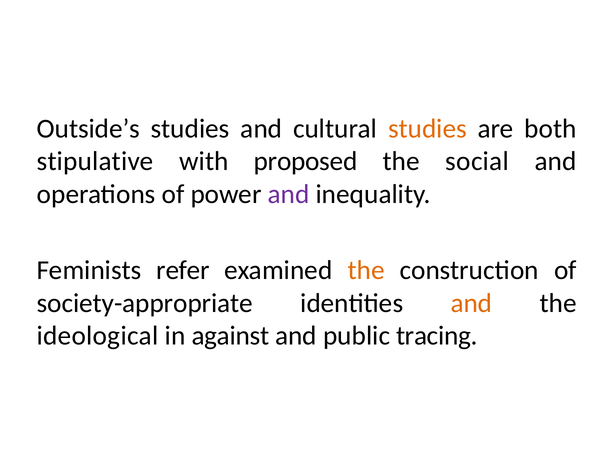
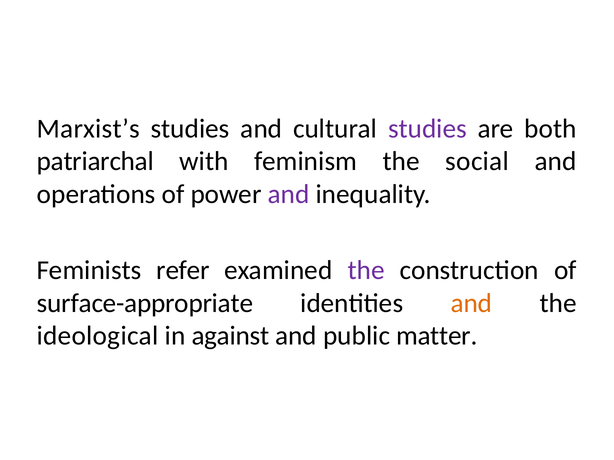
Outside’s: Outside’s -> Marxist’s (88, 129)
studies colour: orange -> purple (427, 129)
stipulative: stipulative -> patriarchal (95, 162)
proposed: proposed -> feminism (306, 162)
the colour: orange -> purple (366, 271)
society-appropriate: society-appropriate -> surface-appropriate (145, 304)
tracing: tracing -> matter (437, 336)
